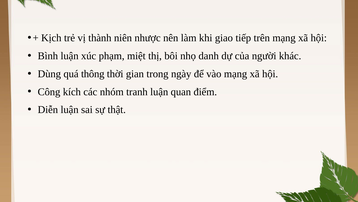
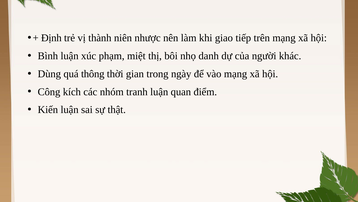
Kịch: Kịch -> Định (51, 38)
Diễn: Diễn -> Kiến (48, 109)
